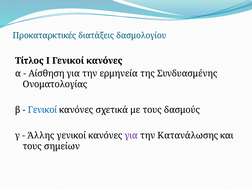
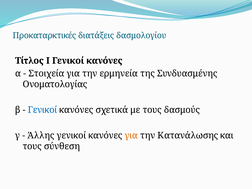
Αίσθηση: Αίσθηση -> Στοιχεία (46, 73)
για colour: purple -> orange (131, 135)
σημείων: σημείων -> σύνθεση (62, 146)
